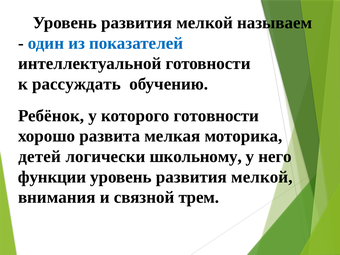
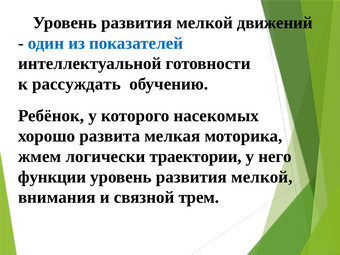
называем: называем -> движений (275, 23)
которого готовности: готовности -> насекомых (216, 116)
детей: детей -> жмем (40, 156)
школьному: школьному -> траектории (196, 156)
